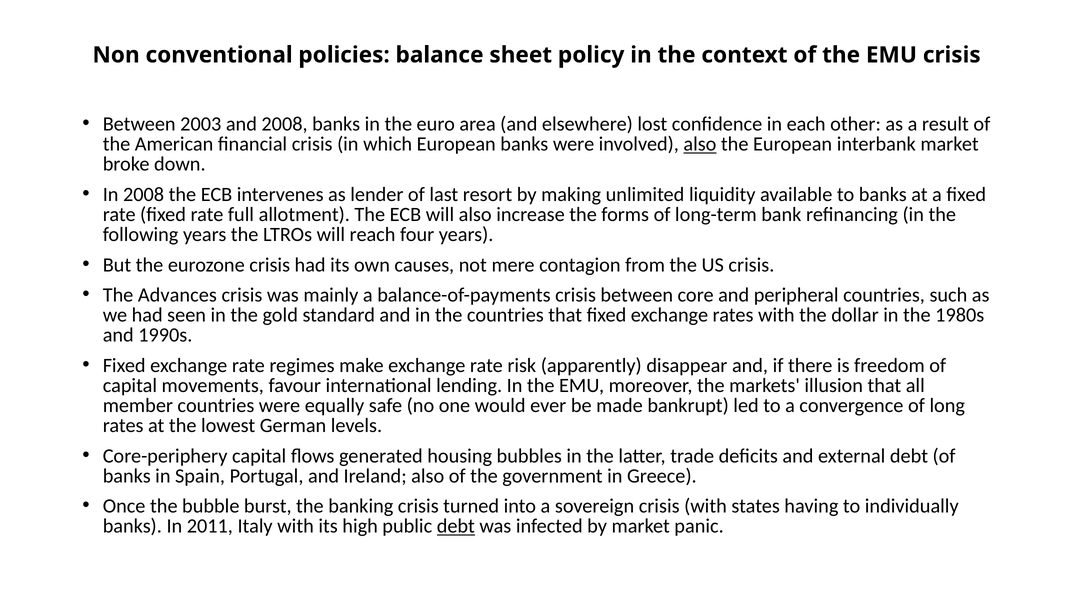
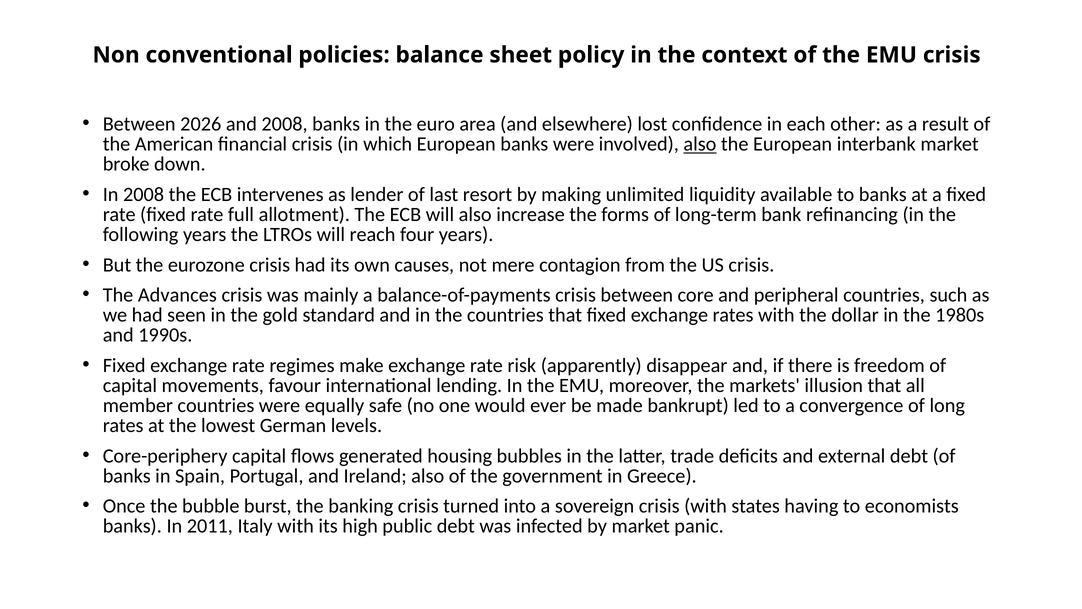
2003: 2003 -> 2026 (201, 124)
individually: individually -> economists (912, 506)
debt underline: present -> none (456, 526)
